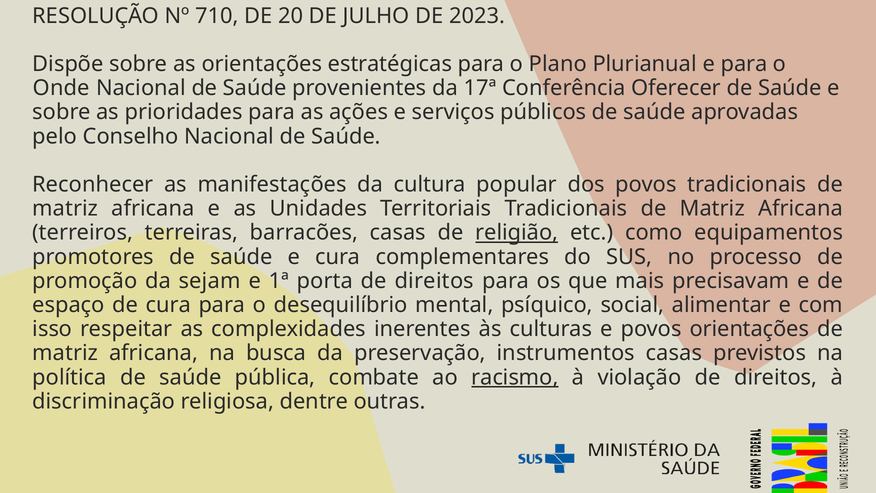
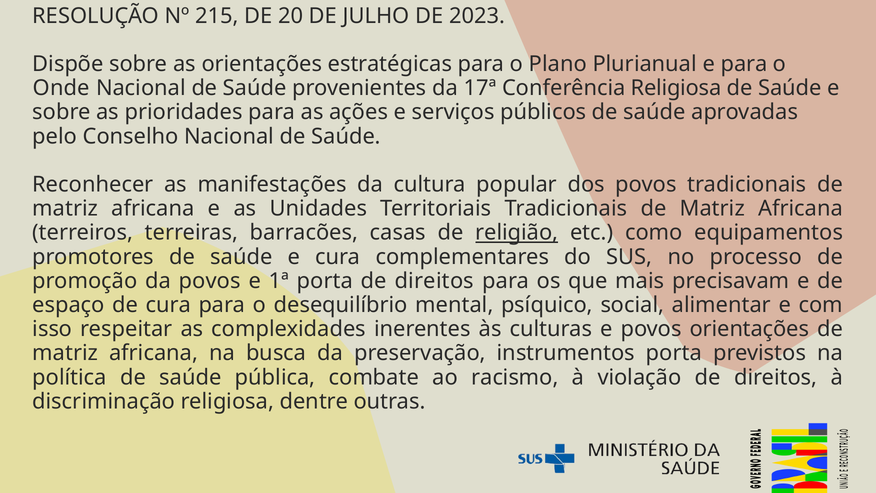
710: 710 -> 215 (217, 16)
Conferência Oferecer: Oferecer -> Religiosa (676, 88)
da sejam: sejam -> povos (210, 281)
instrumentos casas: casas -> porta (674, 353)
racismo underline: present -> none (515, 377)
